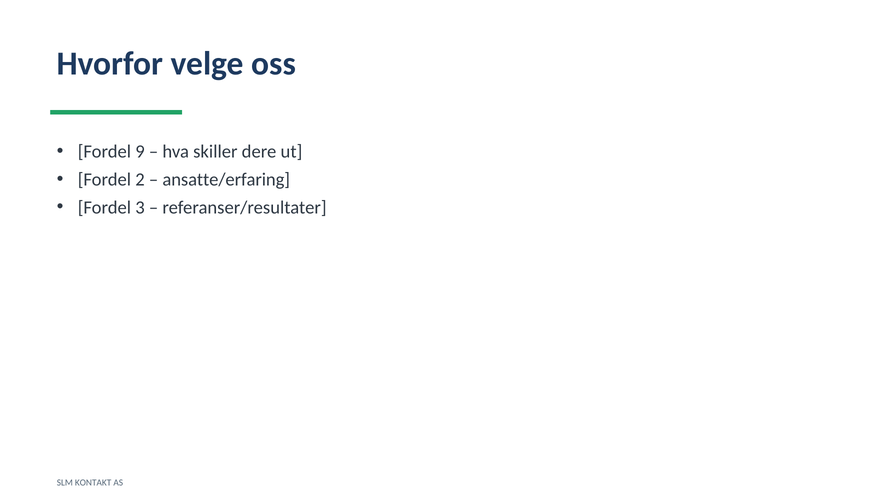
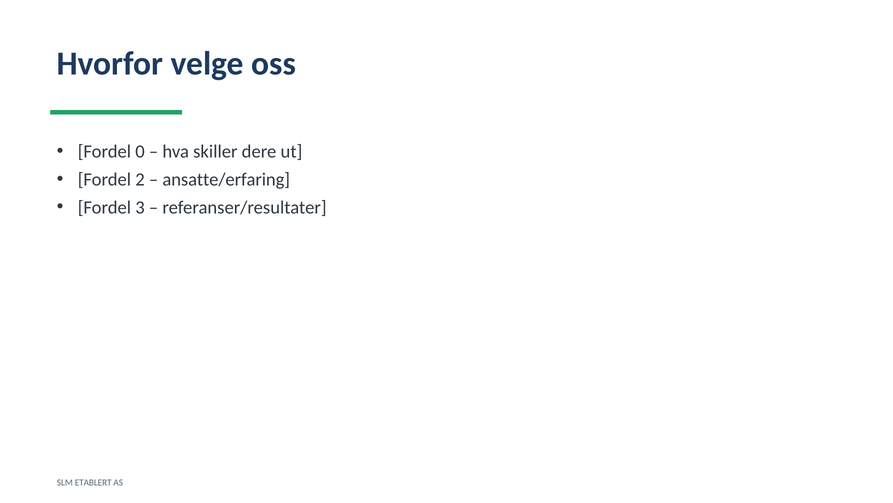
9: 9 -> 0 (140, 151)
KONTAKT: KONTAKT -> ETABLERT (93, 482)
